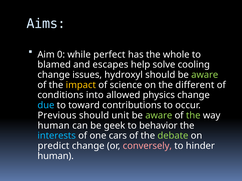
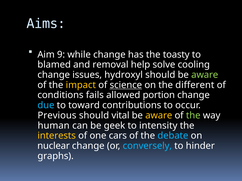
0: 0 -> 9 (61, 55)
while perfect: perfect -> change (109, 55)
whole: whole -> toasty (176, 55)
escapes: escapes -> removal (111, 65)
science underline: none -> present (126, 85)
into: into -> fails (95, 95)
physics: physics -> portion (159, 95)
unit: unit -> vital (120, 116)
aware colour: light green -> yellow (159, 116)
behavior: behavior -> intensity (158, 126)
interests colour: light blue -> yellow (57, 136)
debate colour: light green -> light blue (173, 136)
predict: predict -> nuclear (54, 146)
conversely colour: pink -> light blue (147, 146)
human: human -> graphs (56, 156)
